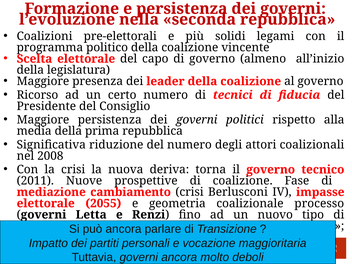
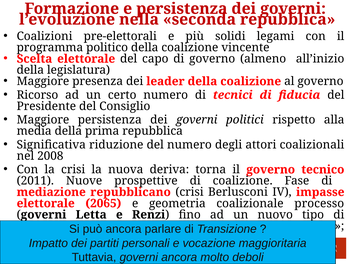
cambiamento: cambiamento -> repubblicano (131, 192)
2055: 2055 -> 2065 (103, 203)
